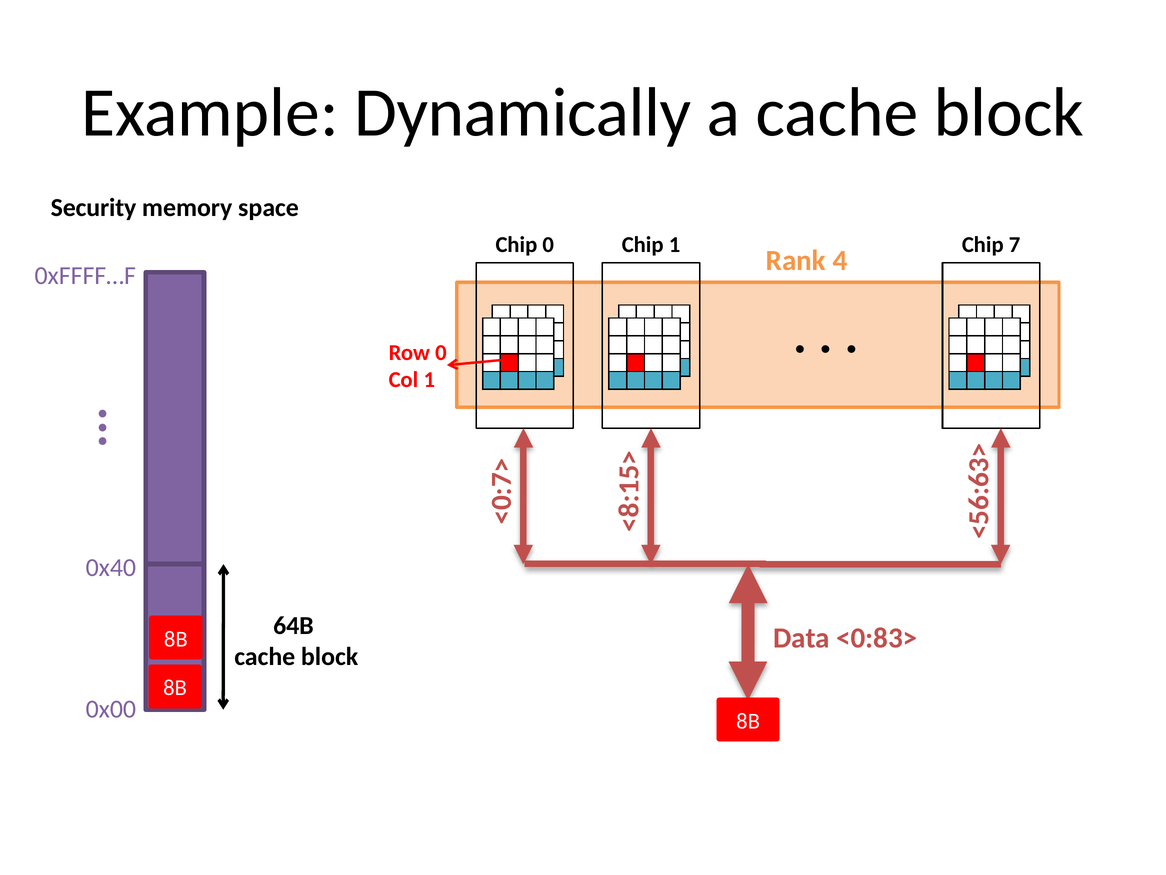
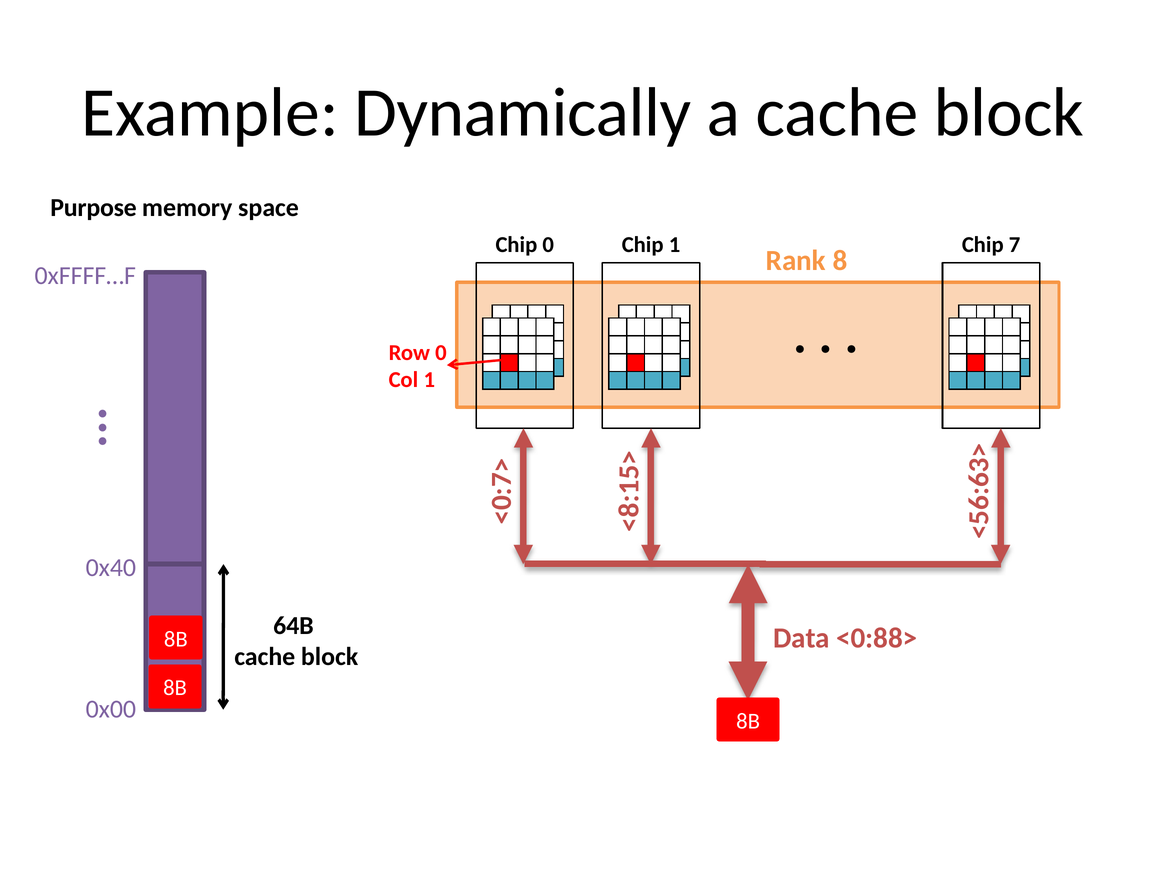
Security: Security -> Purpose (94, 208)
Rank 4: 4 -> 8 (840, 260)
<0:83>: <0:83> -> <0:88> (877, 638)
